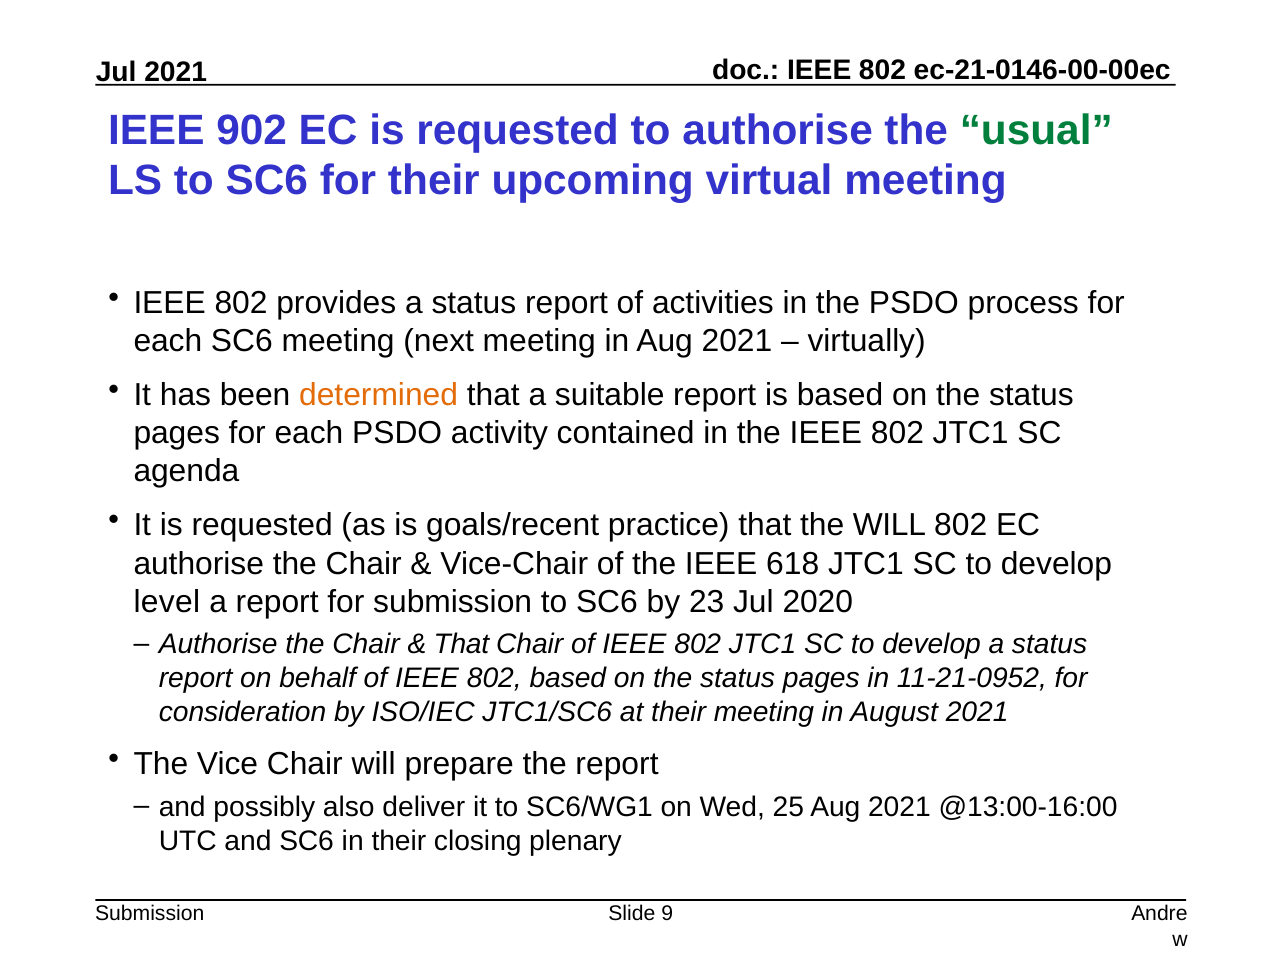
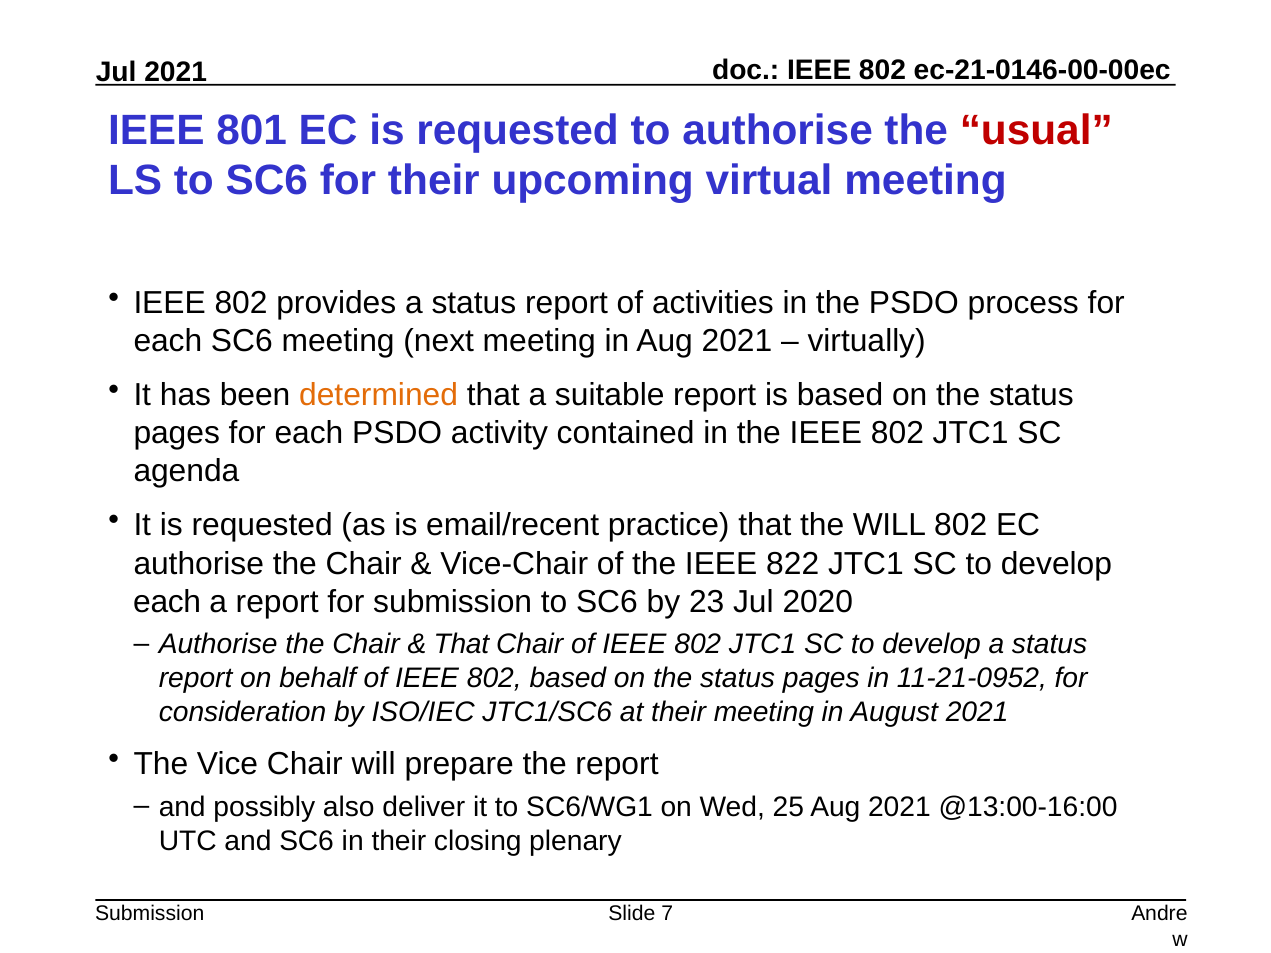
902: 902 -> 801 (252, 130)
usual colour: green -> red (1036, 130)
goals/recent: goals/recent -> email/recent (513, 526)
618: 618 -> 822 (793, 564)
level: level -> each (167, 602)
9: 9 -> 7 (667, 914)
